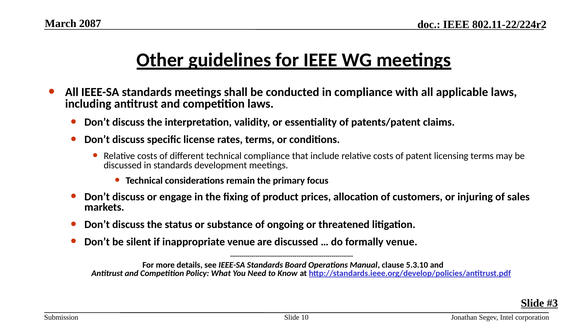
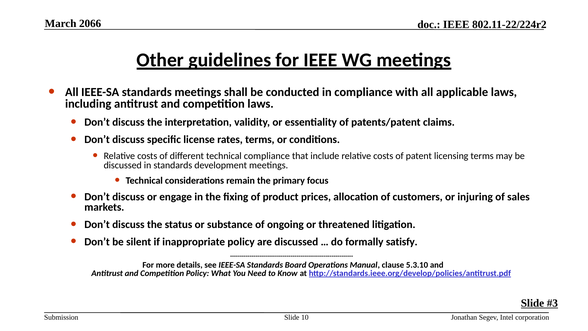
2087: 2087 -> 2066 (90, 23)
inappropriate venue: venue -> policy (241, 242)
formally venue: venue -> satisfy (402, 242)
